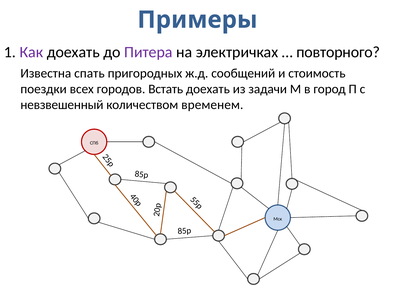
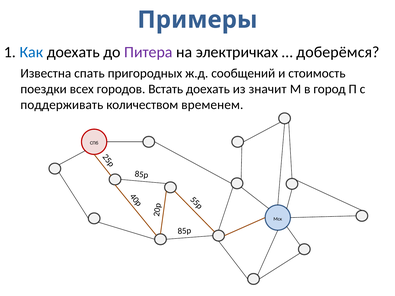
Как colour: purple -> blue (31, 52)
повторного: повторного -> доберёмся (338, 52)
задачи: задачи -> значит (268, 89)
невзвешенный: невзвешенный -> поддерживать (62, 105)
